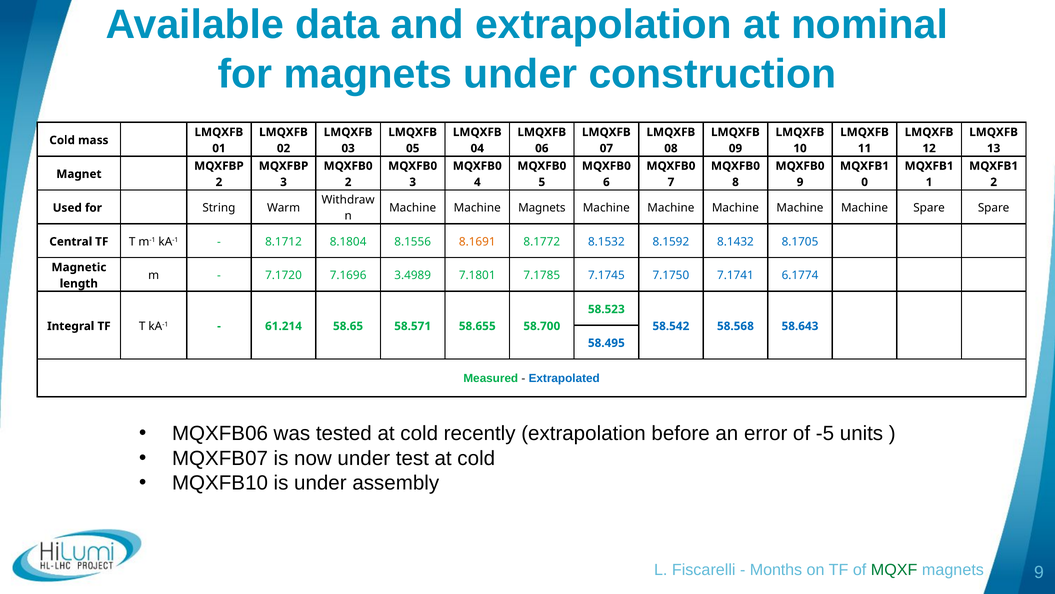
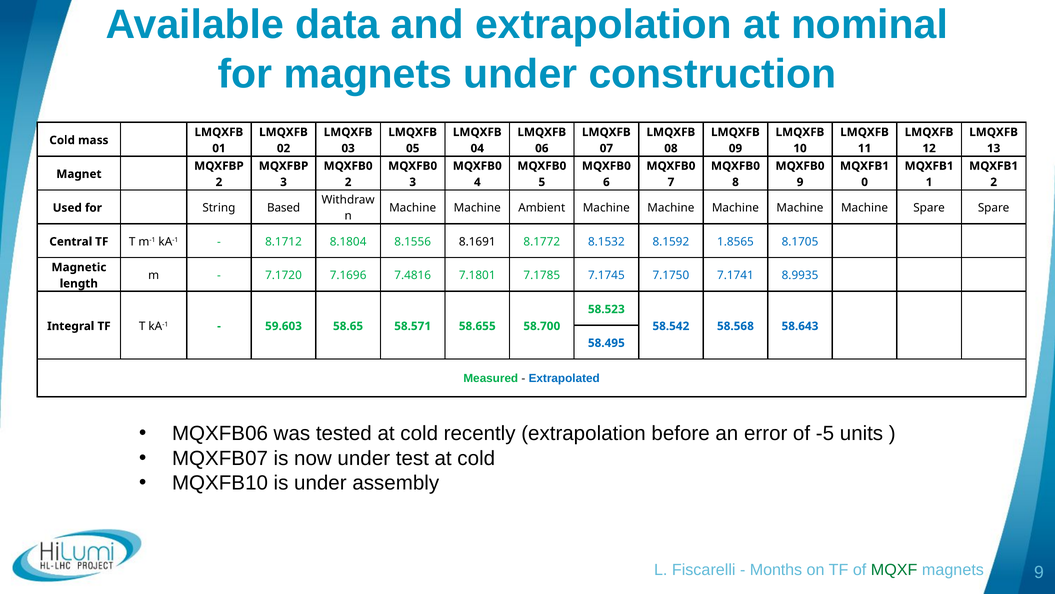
Machine Magnets: Magnets -> Ambient (542, 208)
Warm: Warm -> Based (284, 208)
8.1691 colour: orange -> black (477, 241)
8.1432: 8.1432 -> 1.8565 (735, 241)
3.4989: 3.4989 -> 7.4816 (413, 275)
6.1774: 6.1774 -> 8.9935 (800, 275)
61.214: 61.214 -> 59.603 (284, 326)
